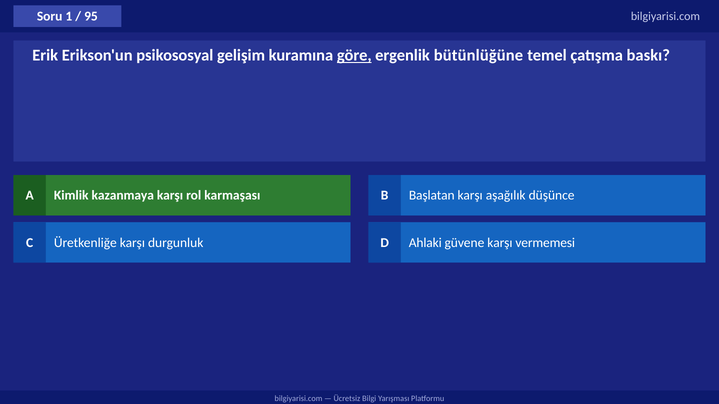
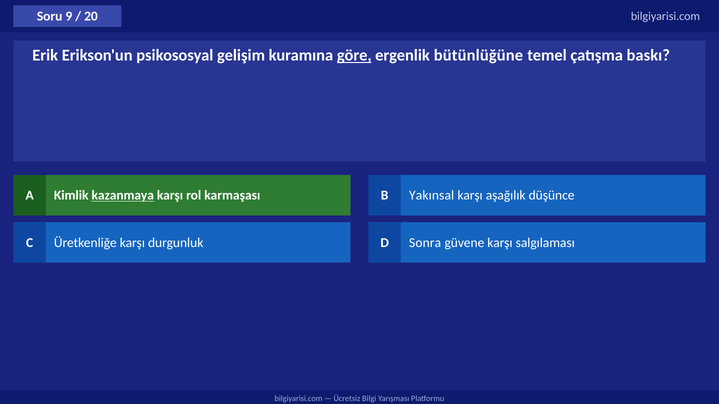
1: 1 -> 9 (69, 16)
95: 95 -> 20 (91, 16)
kazanmaya underline: none -> present (123, 196)
Başlatan: Başlatan -> Yakınsal (432, 196)
Ahlaki: Ahlaki -> Sonra (425, 243)
vermemesi: vermemesi -> salgılaması (545, 243)
